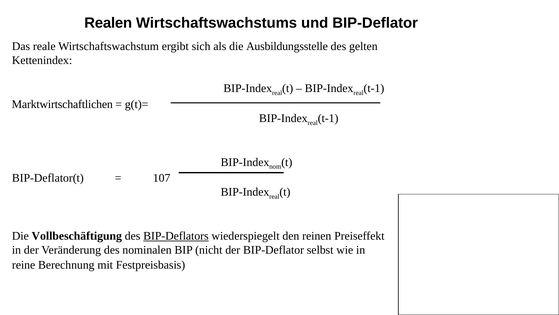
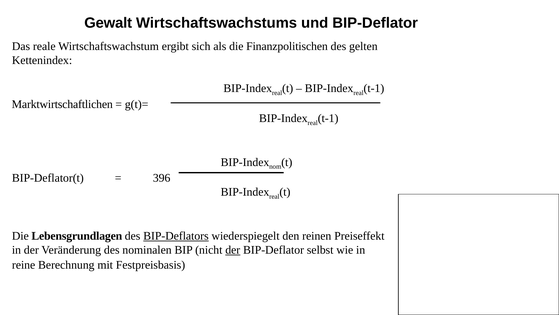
Realen: Realen -> Gewalt (108, 23)
Ausbildungsstelle: Ausbildungsstelle -> Finanzpolitischen (287, 46)
107: 107 -> 396 (162, 178)
Vollbeschäftigung: Vollbeschäftigung -> Lebensgrundlagen (77, 236)
der underline: none -> present (233, 250)
